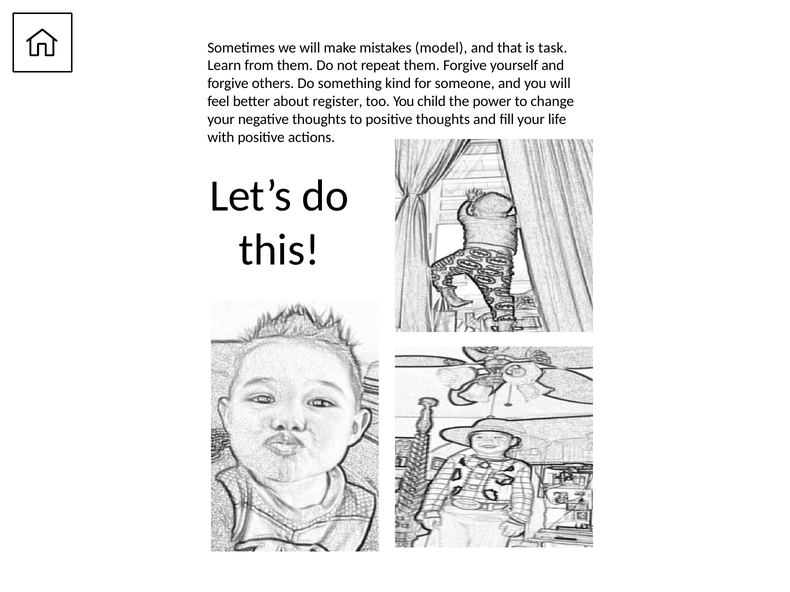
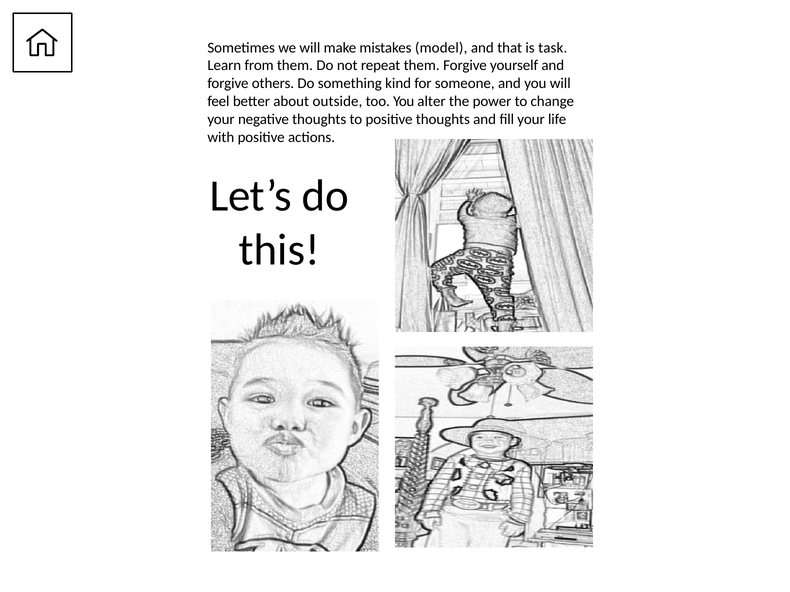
register: register -> outside (337, 102)
child: child -> alter (432, 102)
